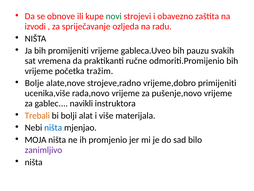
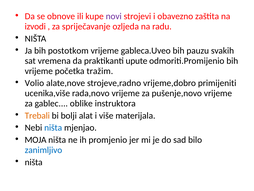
novi colour: green -> purple (114, 16)
promijeniti: promijeniti -> postotkom (68, 51)
ručne: ručne -> upute (137, 61)
Bolje: Bolje -> Volio (34, 83)
navikli: navikli -> oblike (81, 103)
zanimljivo colour: purple -> blue (43, 150)
